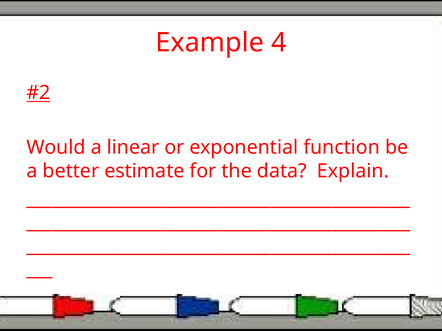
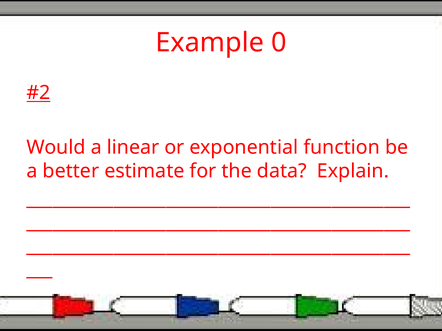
4: 4 -> 0 (279, 43)
